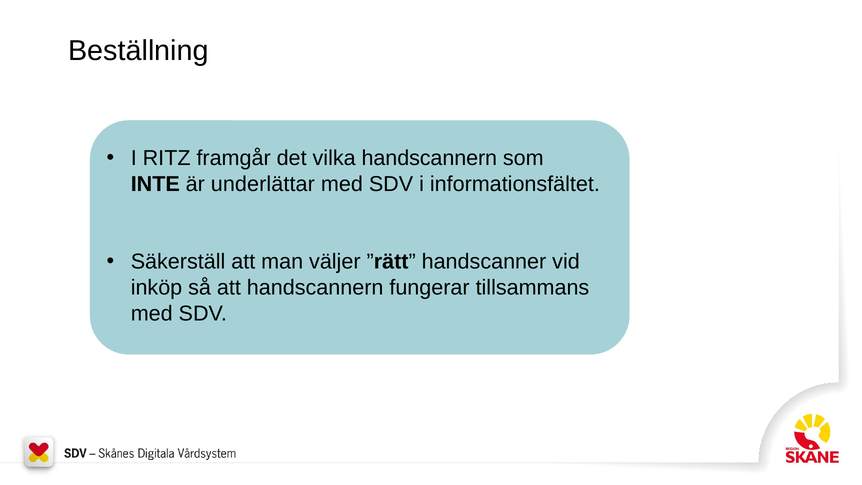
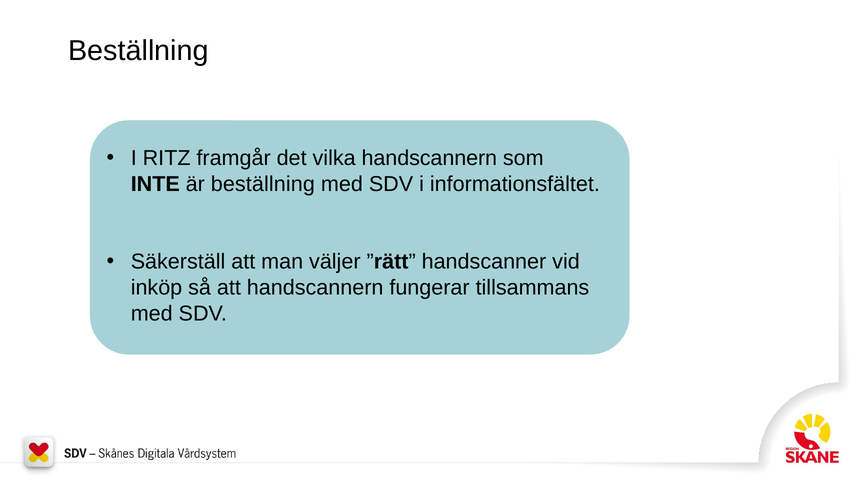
är underlättar: underlättar -> beställning (263, 184)
